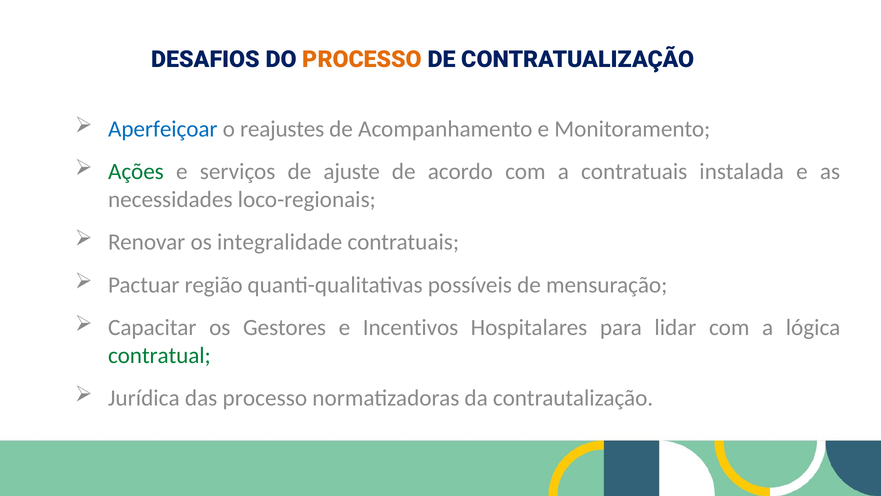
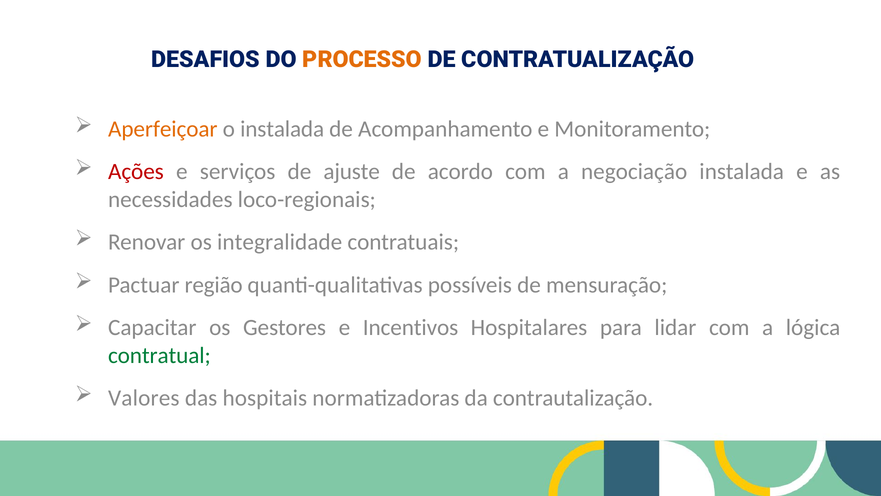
Aperfeiçoar colour: blue -> orange (163, 129)
o reajustes: reajustes -> instalada (282, 129)
Ações colour: green -> red (136, 172)
a contratuais: contratuais -> negociação (634, 172)
Jurídica: Jurídica -> Valores (144, 398)
das processo: processo -> hospitais (265, 398)
